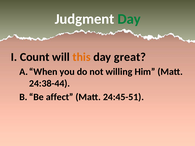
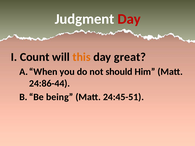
Day colour: green -> red (129, 19)
willing: willing -> should (119, 72)
24:38-44: 24:38-44 -> 24:86-44 (50, 84)
affect: affect -> being (60, 97)
